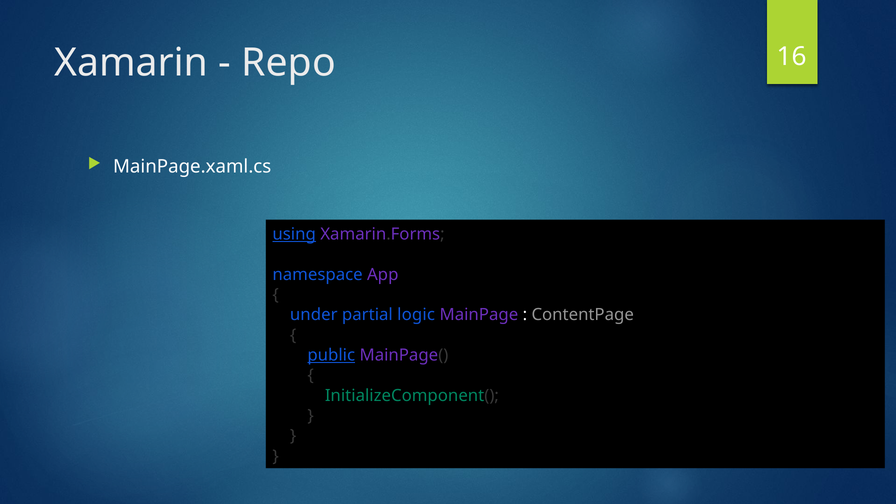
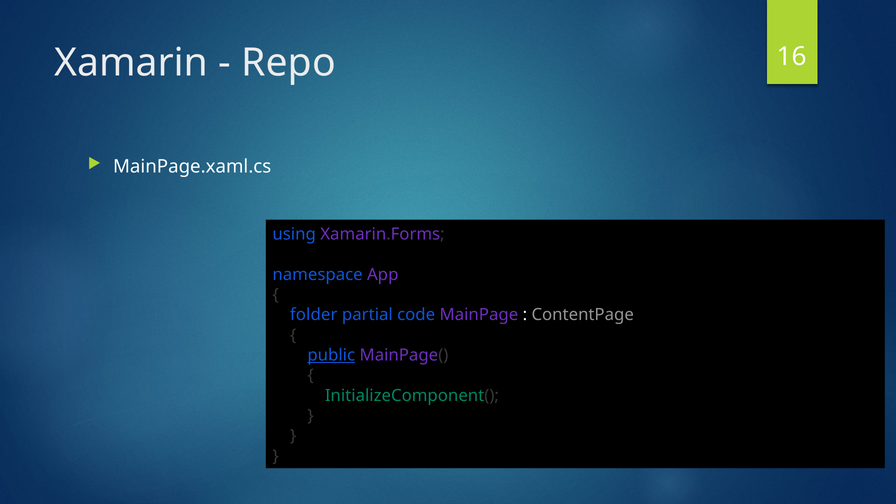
using underline: present -> none (294, 234)
under: under -> folder (314, 315)
logic: logic -> code (416, 315)
